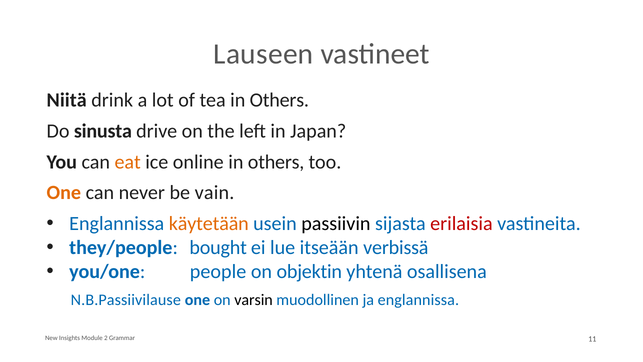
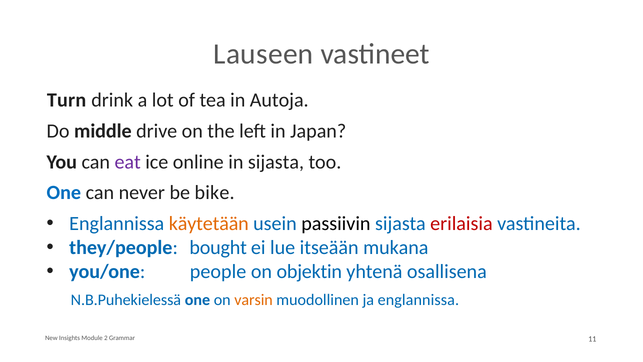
Niitä: Niitä -> Turn (67, 100)
tea in Others: Others -> Autoja (279, 100)
sinusta: sinusta -> middle (103, 131)
eat colour: orange -> purple (128, 162)
others: others -> sijasta (276, 162)
One colour: orange -> blue (64, 193)
vain: vain -> bike (215, 193)
verbissä: verbissä -> mukana (396, 247)
N.B.Passiivilause: N.B.Passiivilause -> N.B.Puhekielessä (126, 300)
varsin colour: black -> orange (254, 300)
